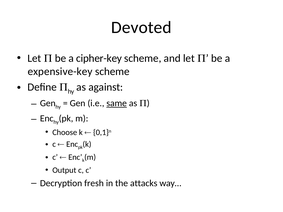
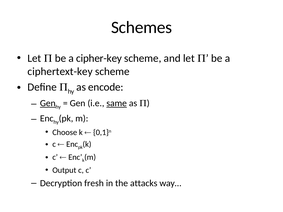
Devoted: Devoted -> Schemes (142, 27)
expensive-key: expensive-key -> ciphertext-key (60, 72)
against: against -> encode (106, 87)
Gen underline: none -> present (48, 103)
